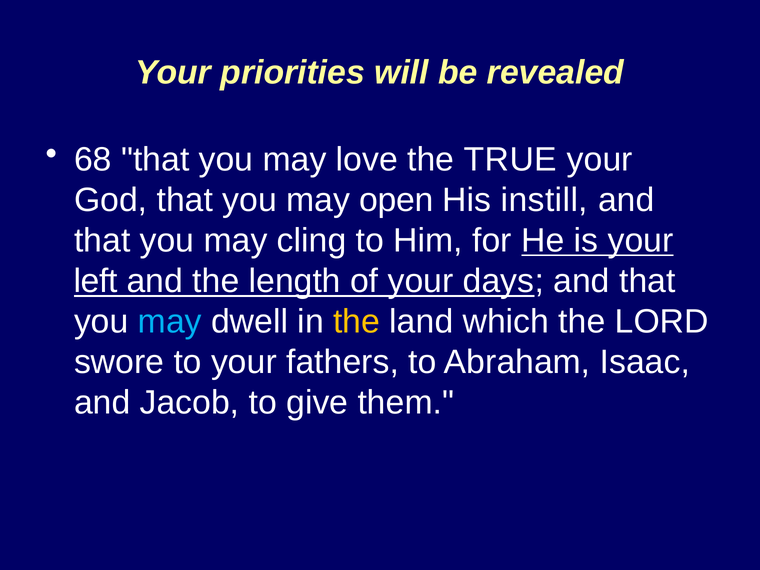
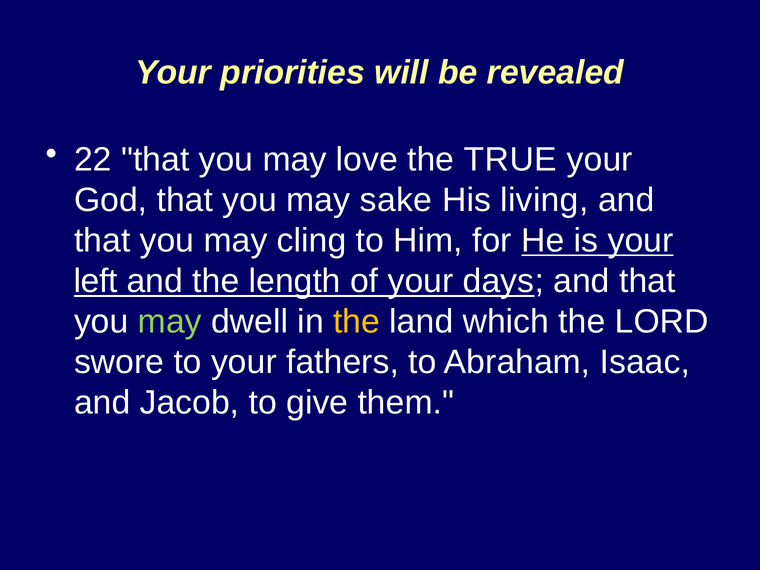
68: 68 -> 22 (93, 159)
open: open -> sake (396, 200)
instill: instill -> living (544, 200)
may colour: light blue -> light green (170, 322)
